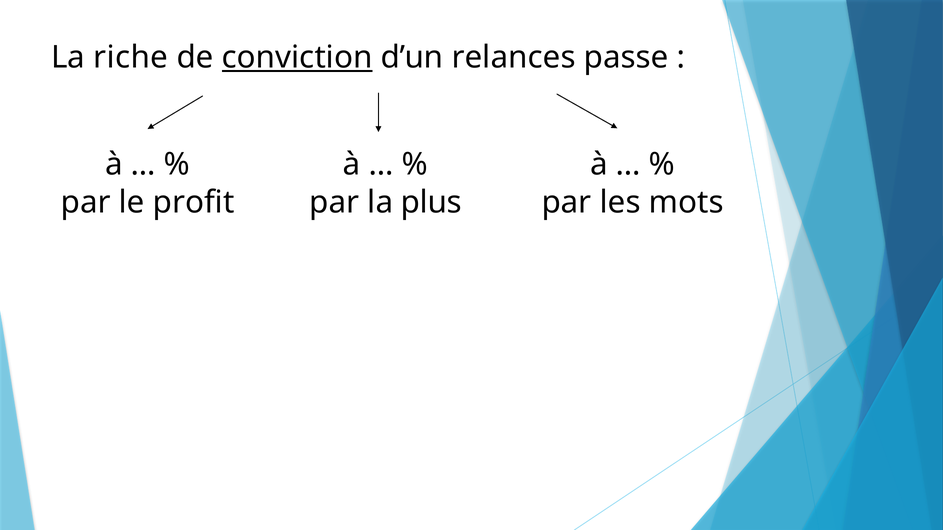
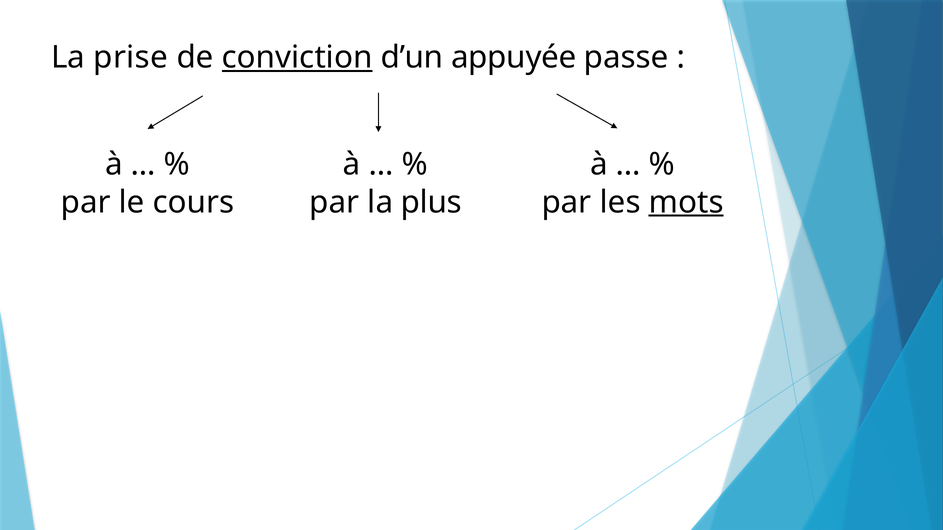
riche: riche -> prise (131, 58)
relances: relances -> appuyée (514, 58)
profit: profit -> cours (194, 202)
mots underline: none -> present (686, 202)
